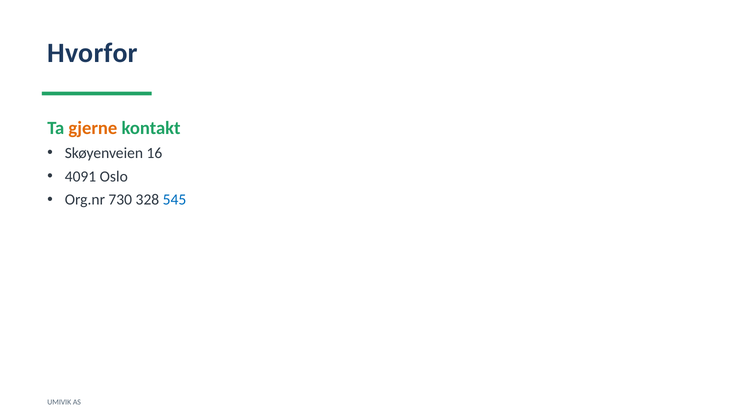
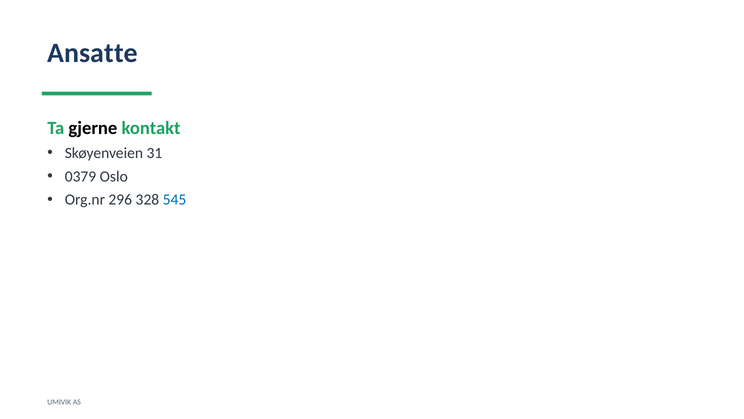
Hvorfor: Hvorfor -> Ansatte (93, 53)
gjerne colour: orange -> black (93, 128)
16: 16 -> 31 (154, 153)
4091: 4091 -> 0379 (80, 176)
730: 730 -> 296 (120, 200)
